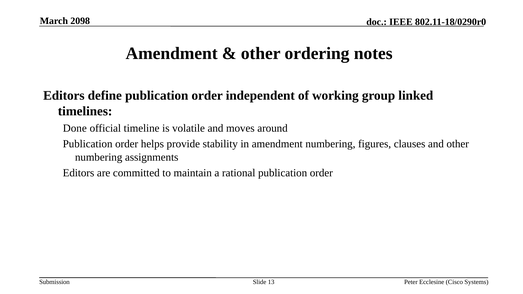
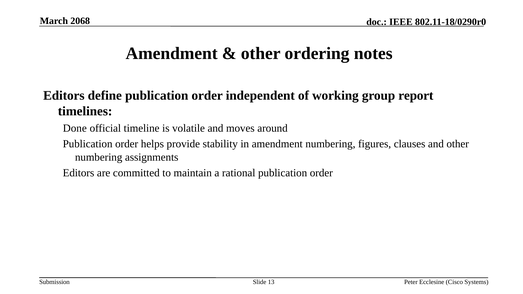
2098: 2098 -> 2068 (80, 21)
linked: linked -> report (416, 96)
